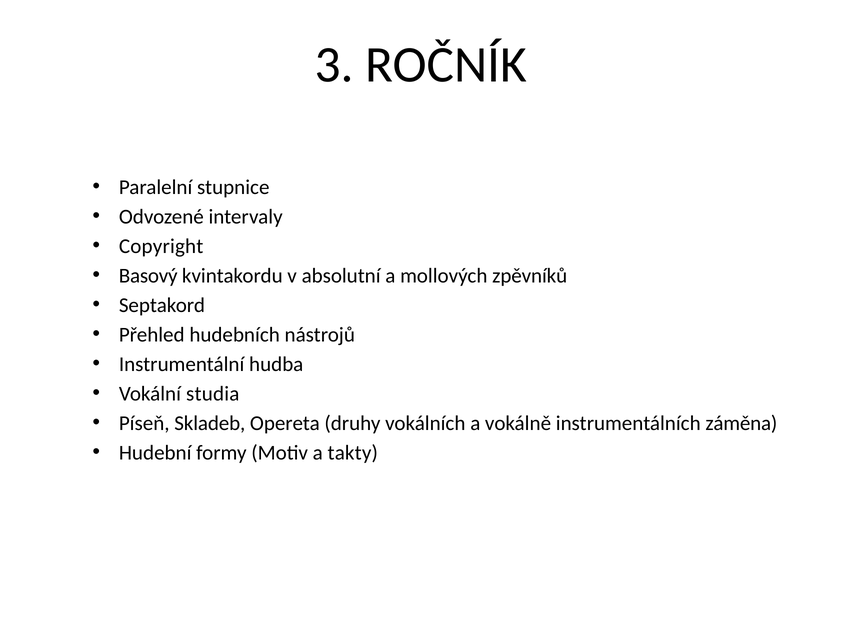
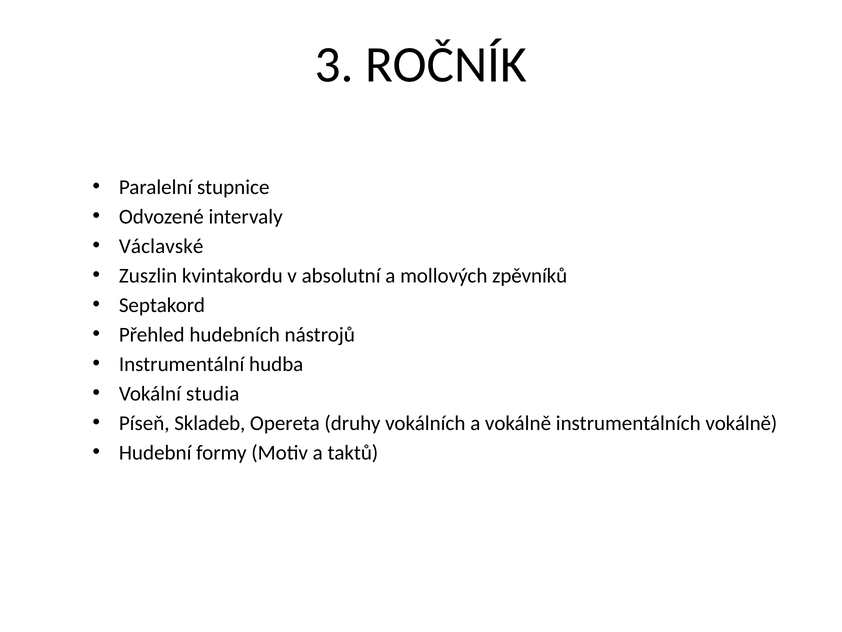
Copyright: Copyright -> Václavské (161, 246)
Basový: Basový -> Zuszlin (148, 275)
instrumentálních záměna: záměna -> vokálně (741, 423)
takty: takty -> taktů (353, 452)
